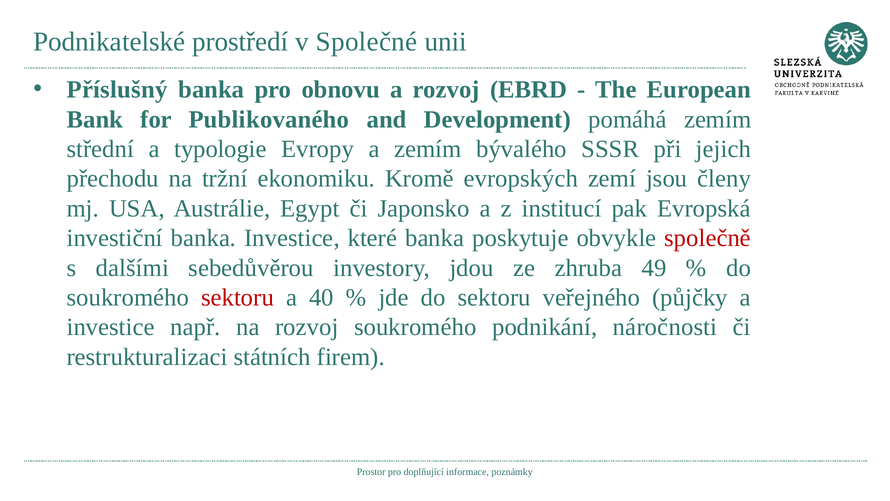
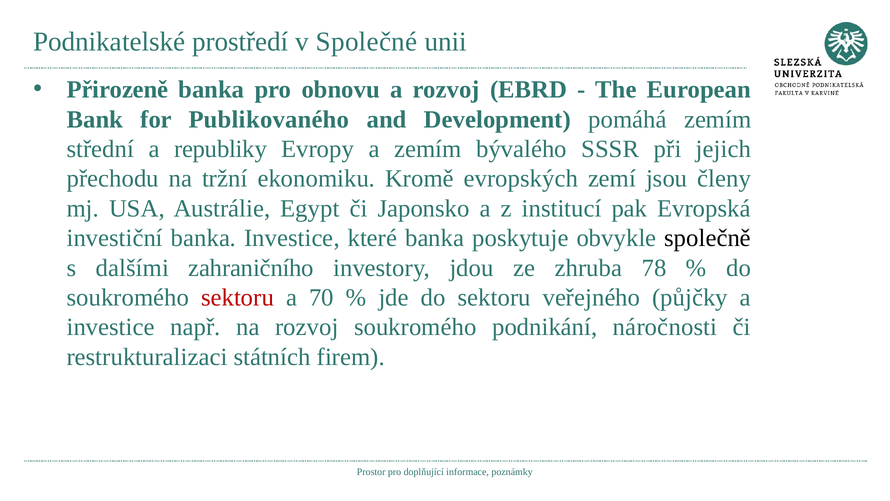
Příslušný: Příslušný -> Přirozeně (117, 90)
typologie: typologie -> republiky (221, 149)
společně colour: red -> black (708, 238)
sebedůvěrou: sebedůvěrou -> zahraničního (251, 268)
49: 49 -> 78 (654, 268)
40: 40 -> 70 (321, 297)
